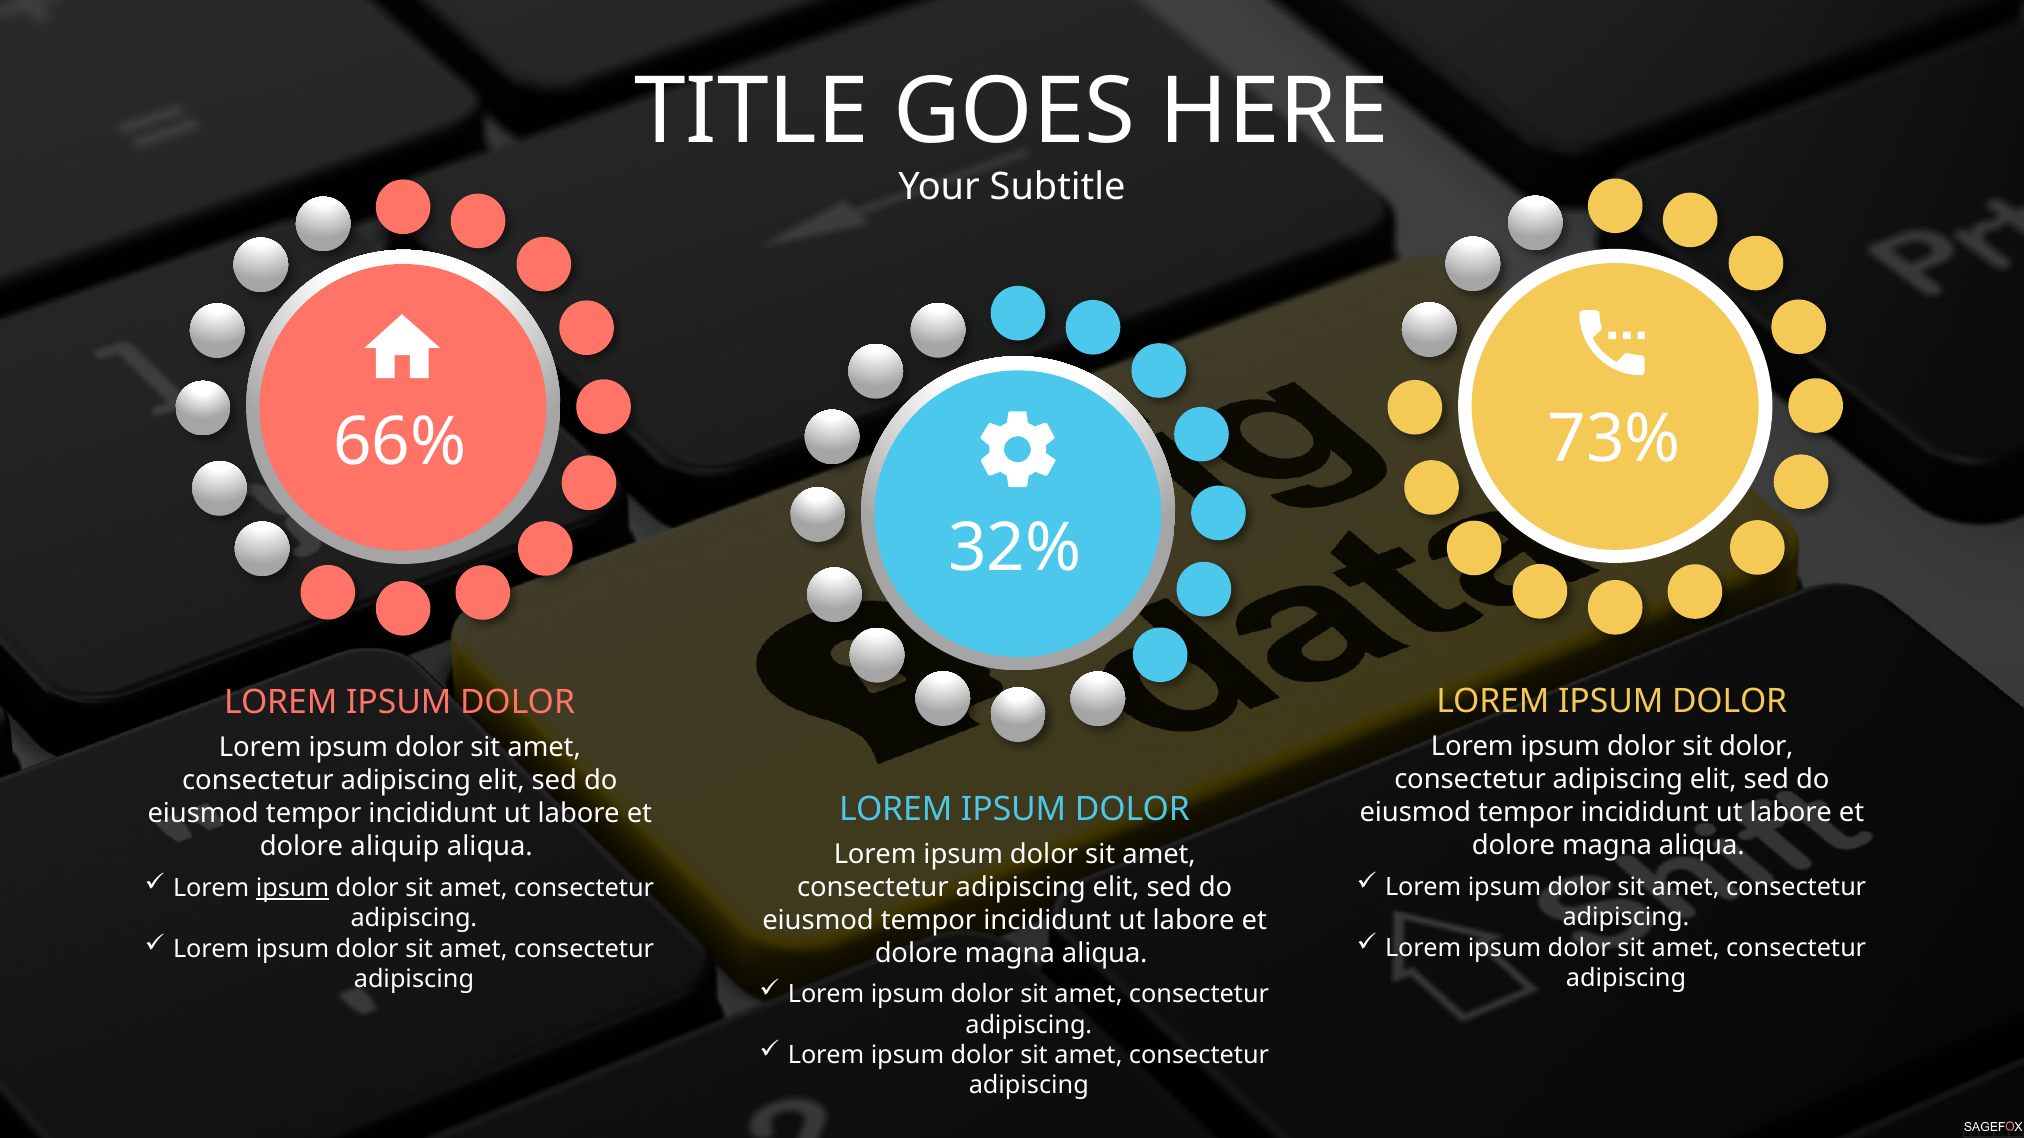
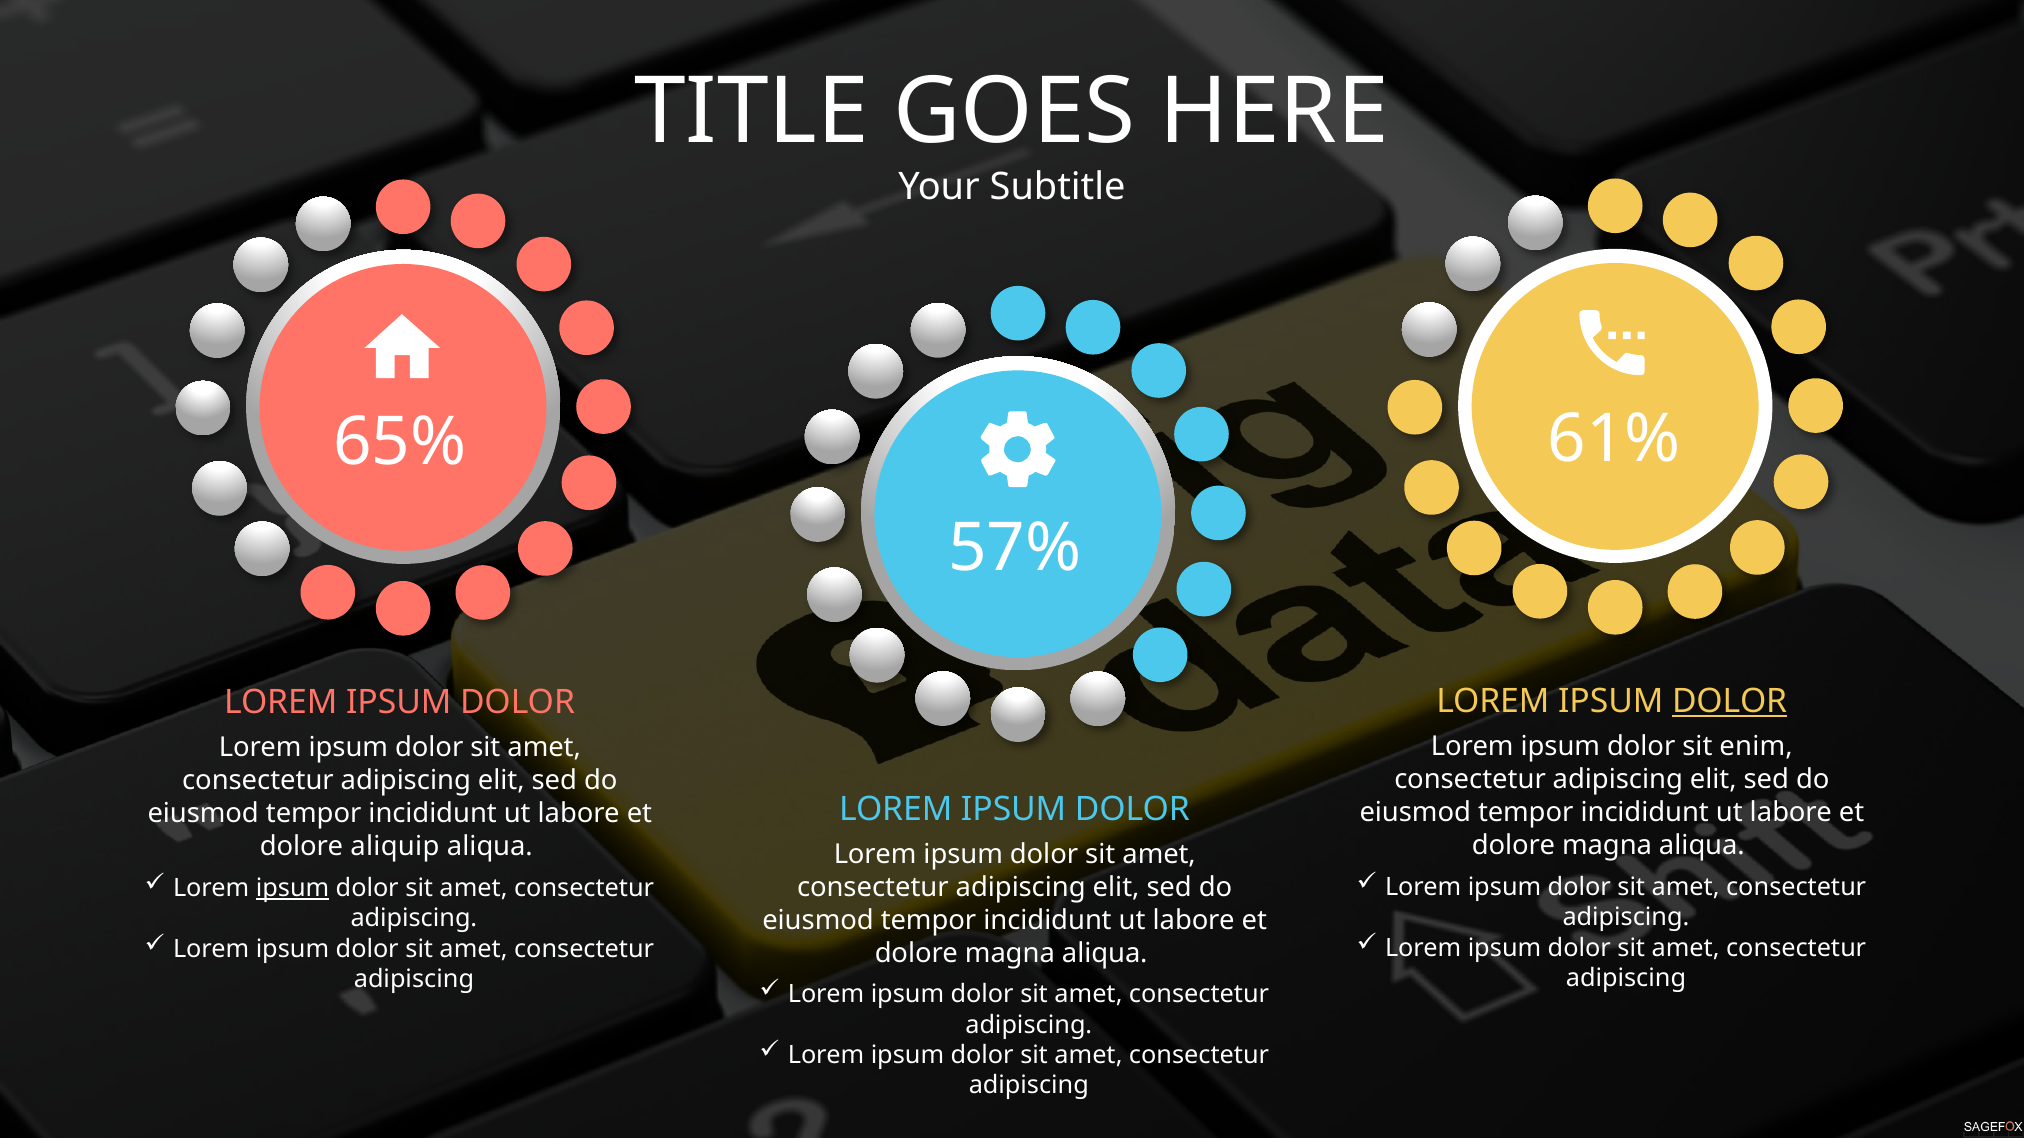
73%: 73% -> 61% (1614, 440)
66%: 66% -> 65% (400, 443)
32%: 32% -> 57% (1015, 548)
DOLOR underline: none -> present (1730, 702)
sit dolor: dolor -> enim (1756, 747)
